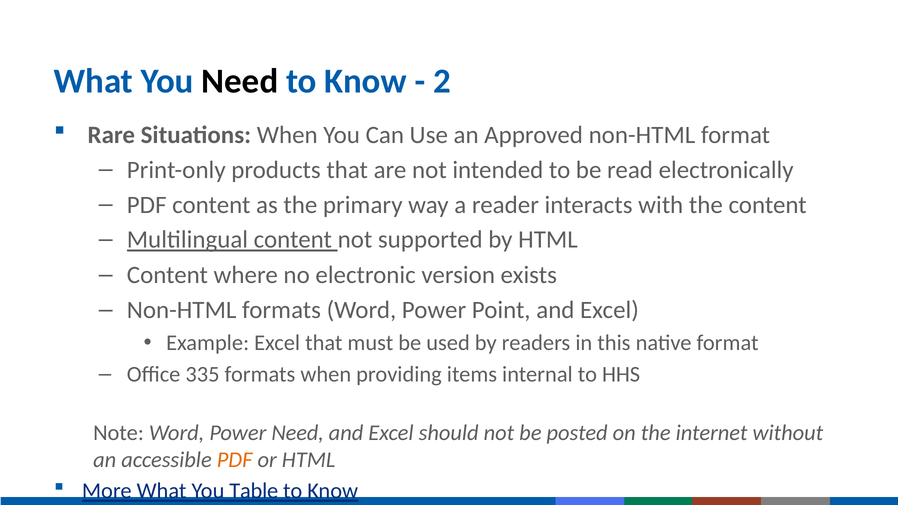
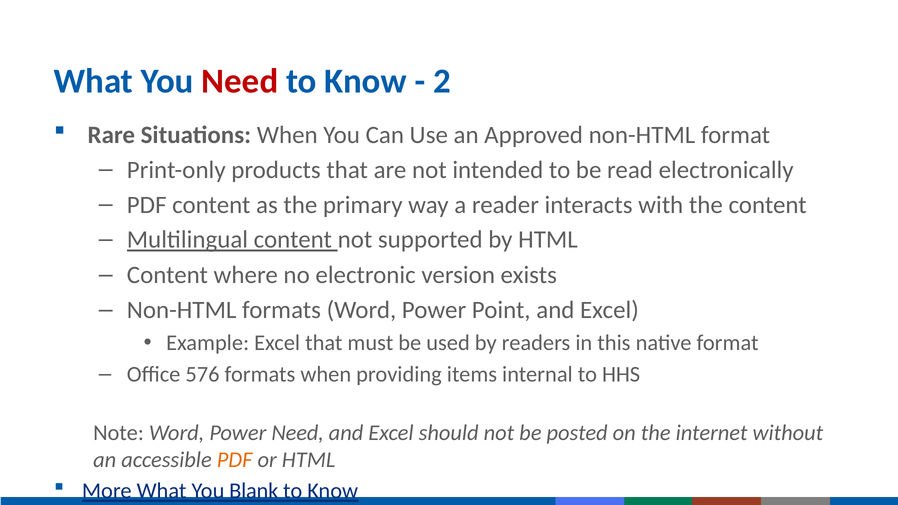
Need colour: black -> red (240, 81)
335: 335 -> 576 (203, 374)
Table: Table -> Blank (254, 491)
